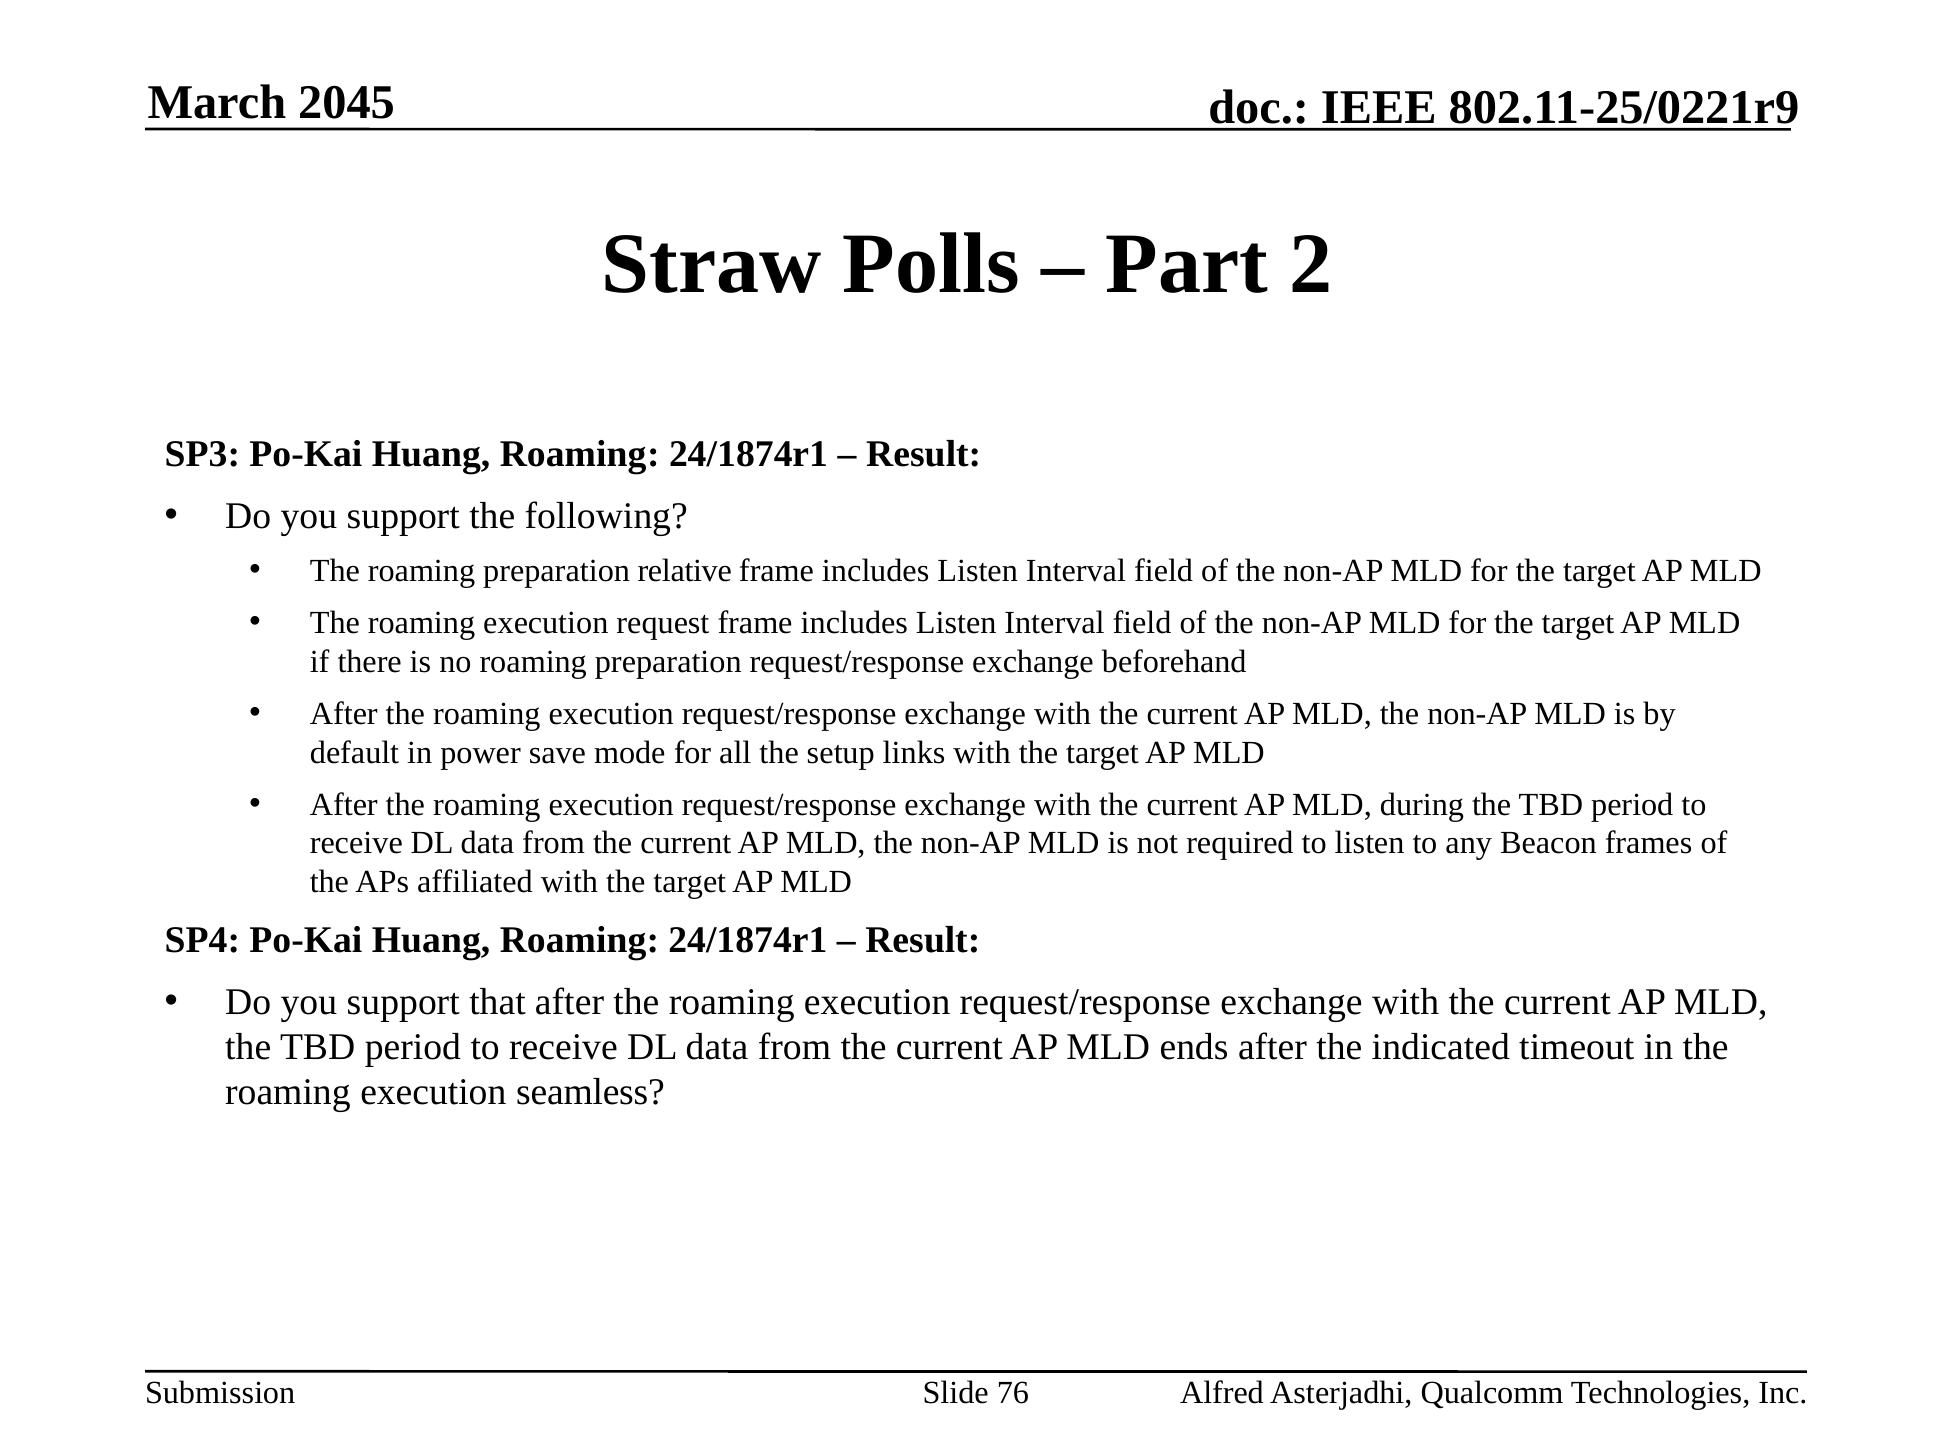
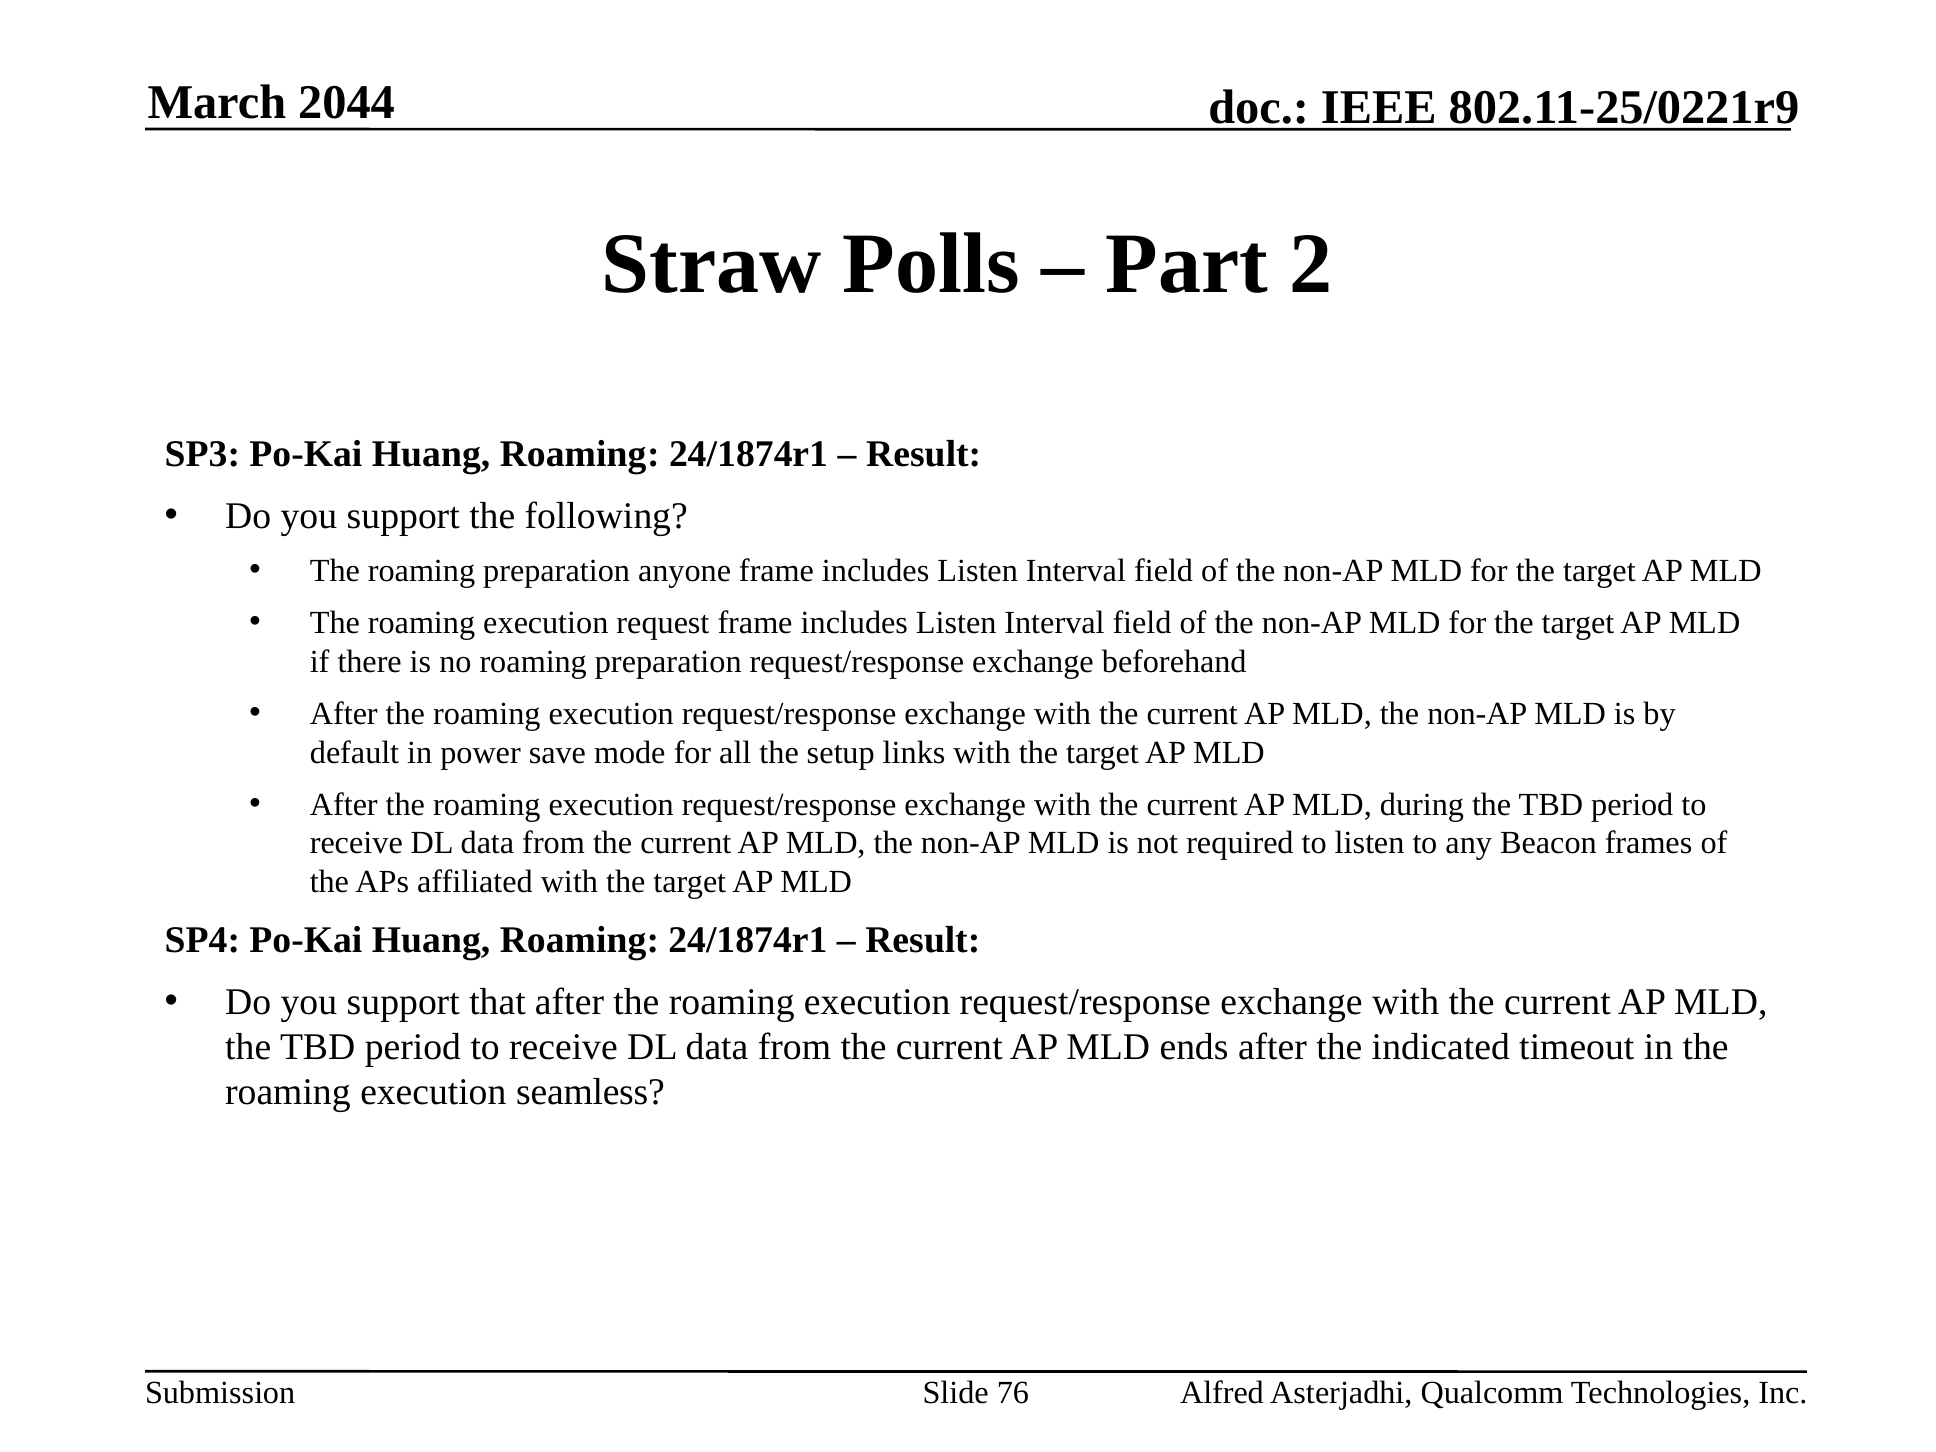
2045: 2045 -> 2044 (347, 103)
relative: relative -> anyone (685, 571)
